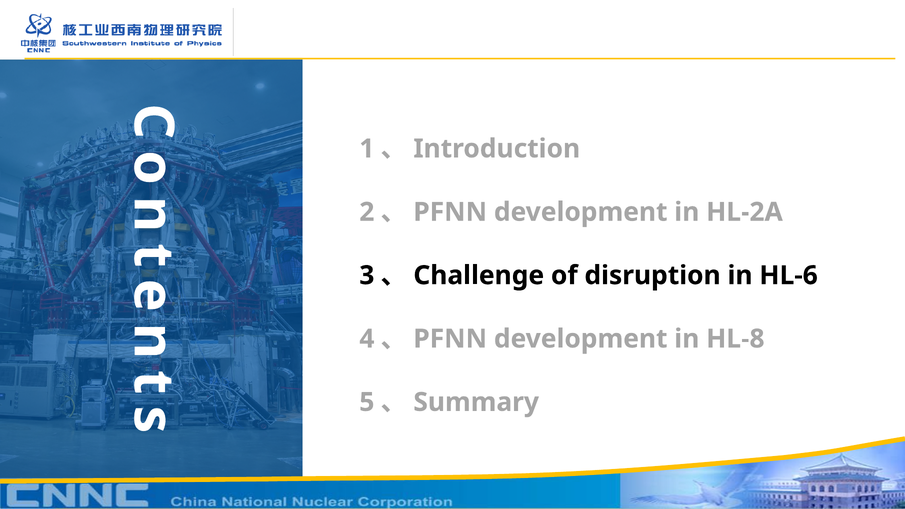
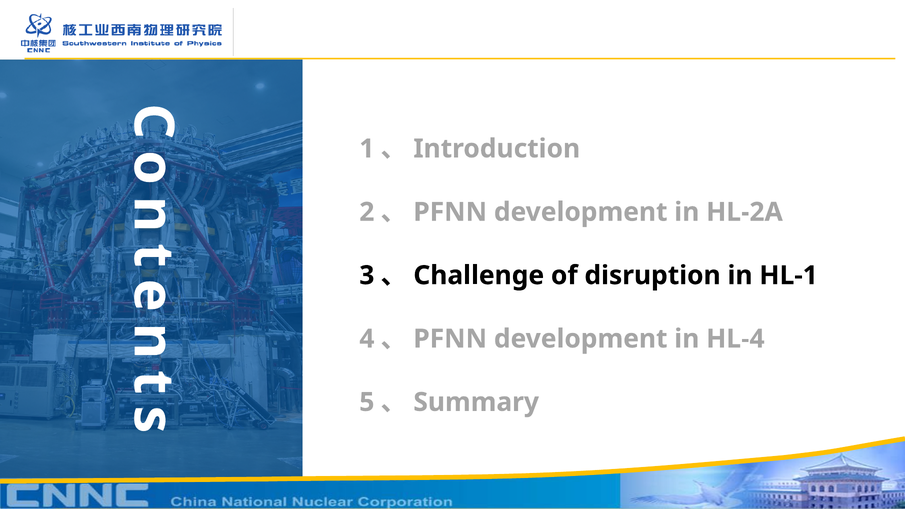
HL-6: HL-6 -> HL-1 (789, 275)
HL-8: HL-8 -> HL-4 (735, 339)
